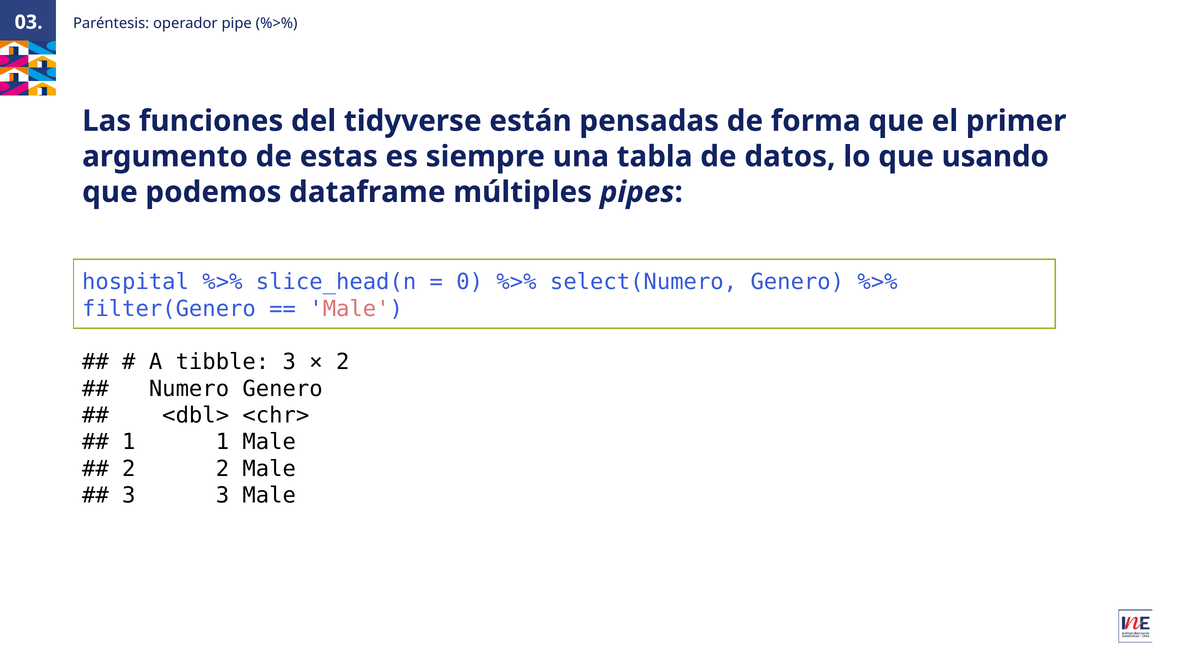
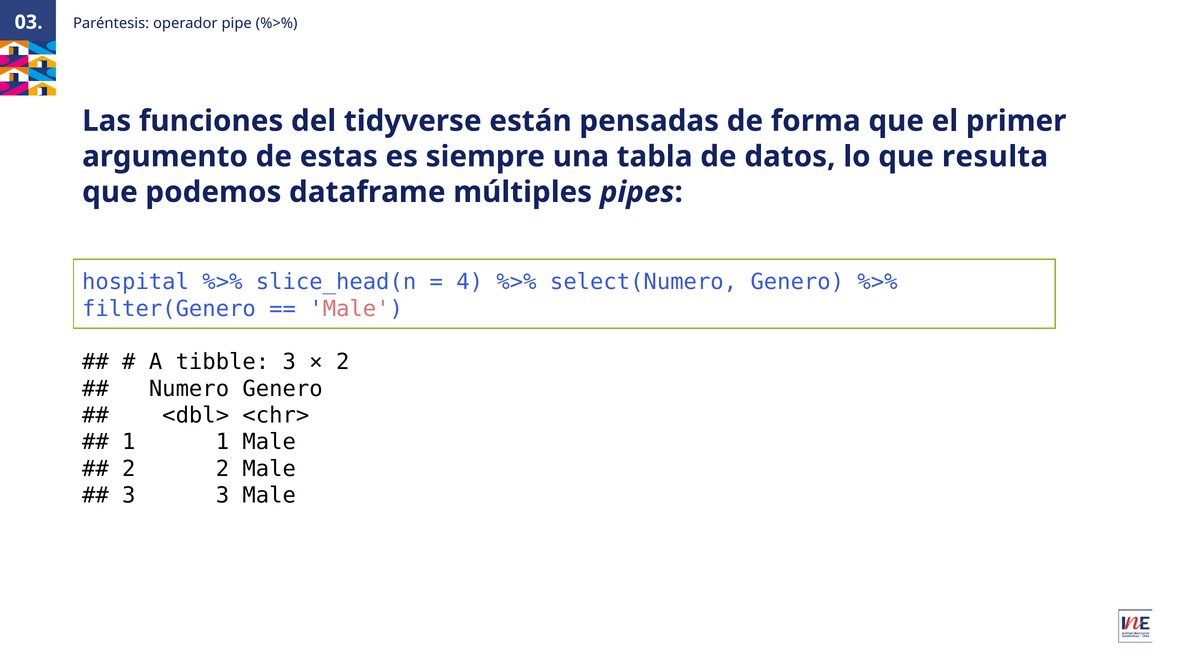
usando: usando -> resulta (995, 156)
0: 0 -> 4 (470, 282)
